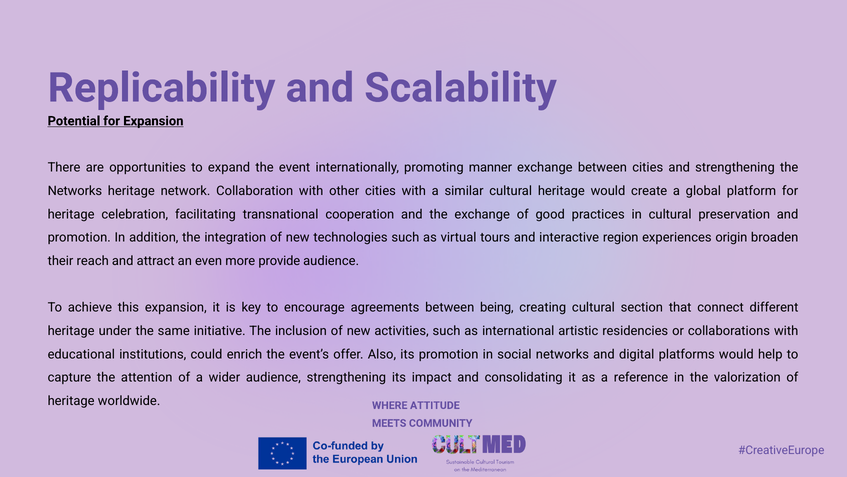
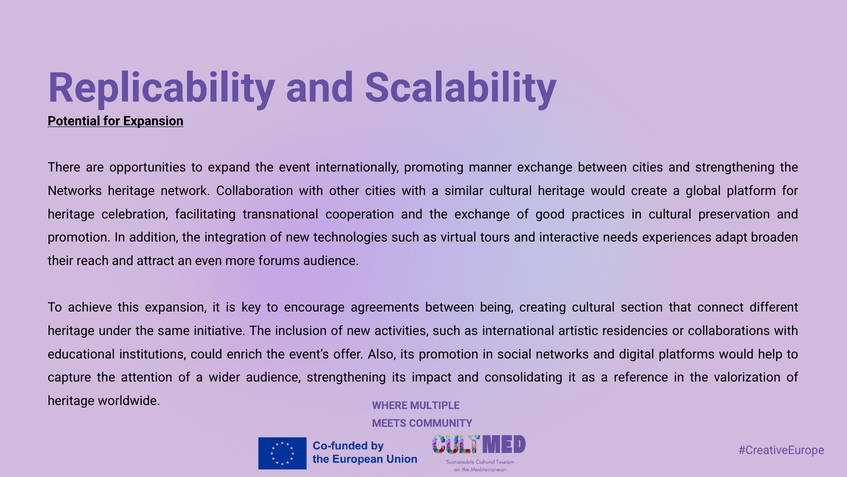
region: region -> needs (621, 237)
origin: origin -> adapt (731, 237)
provide: provide -> forums (279, 261)
ATTITUDE: ATTITUDE -> MULTIPLE (435, 405)
